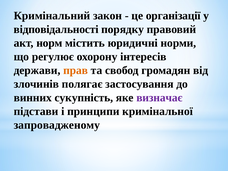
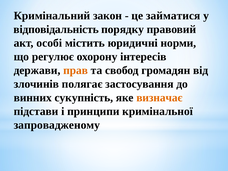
організації: організації -> займатися (173, 16)
відповідальності: відповідальності -> відповідальність (56, 29)
норм: норм -> особі (49, 43)
визначає colour: purple -> orange (159, 98)
